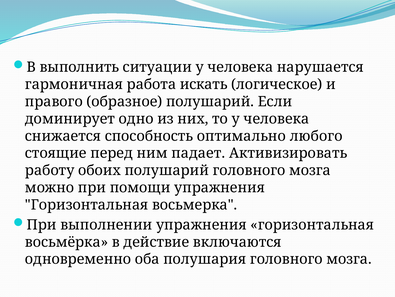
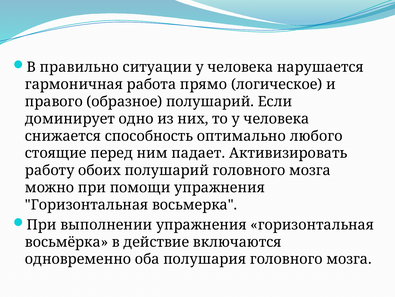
выполнить: выполнить -> правильно (79, 67)
искать: искать -> прямо (204, 84)
